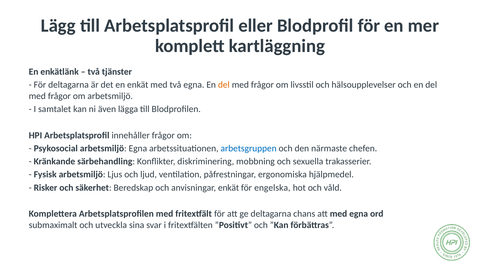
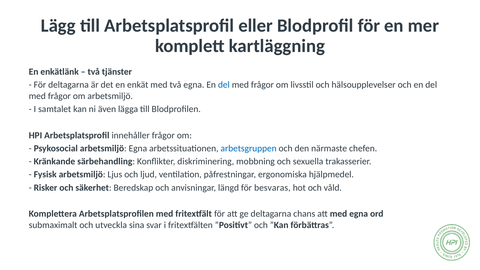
del colour: orange -> blue (224, 85)
anvisningar enkät: enkät -> längd (228, 188)
engelska: engelska -> besvaras (272, 188)
